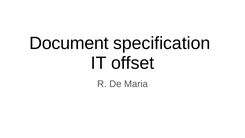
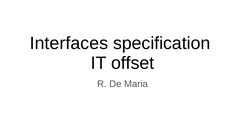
Document: Document -> Interfaces (69, 43)
